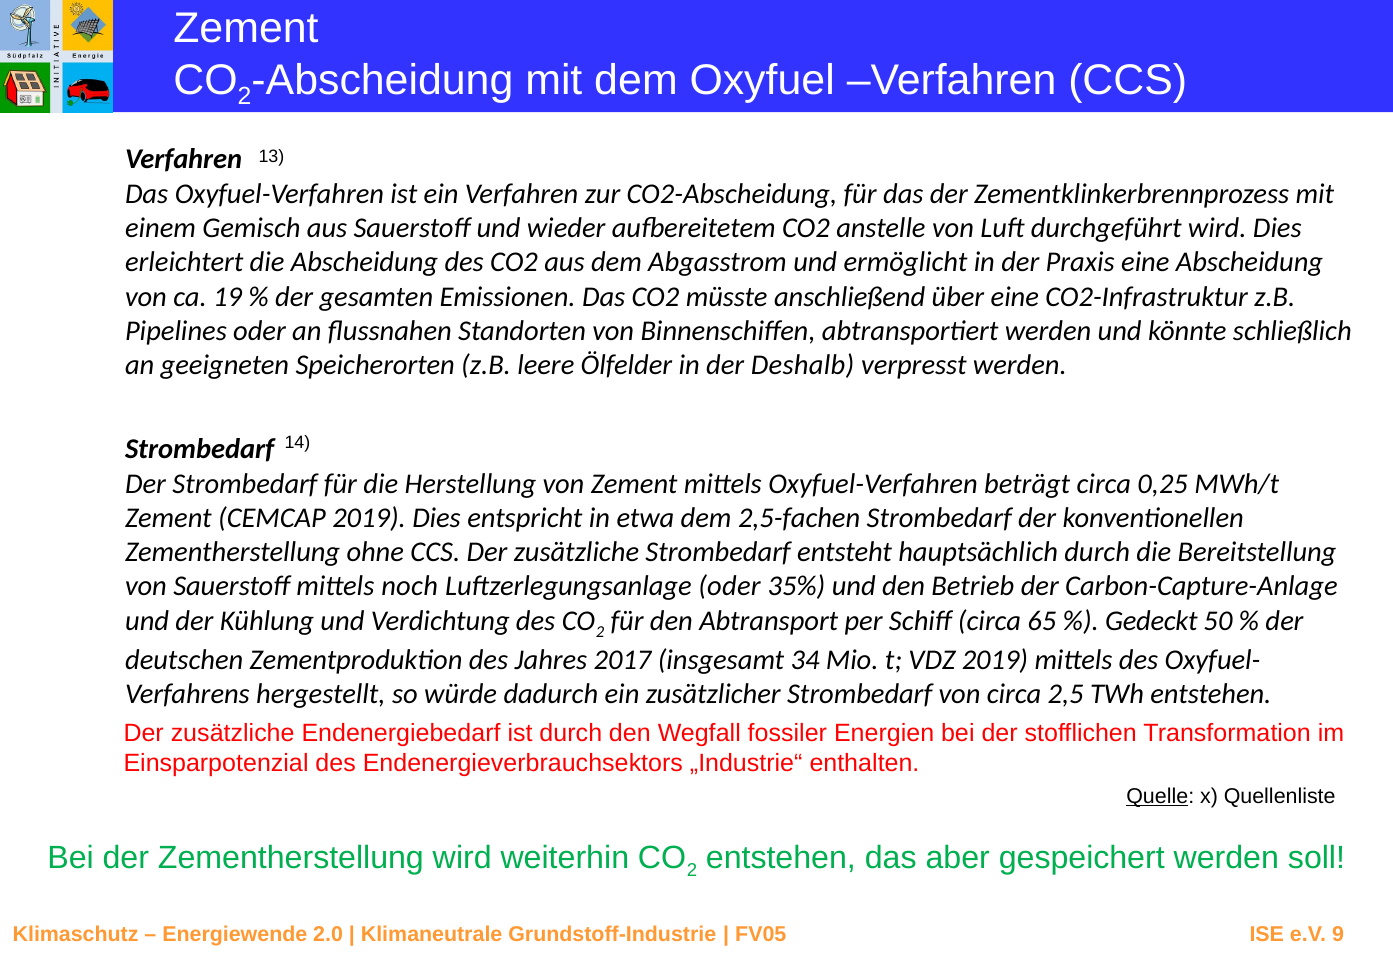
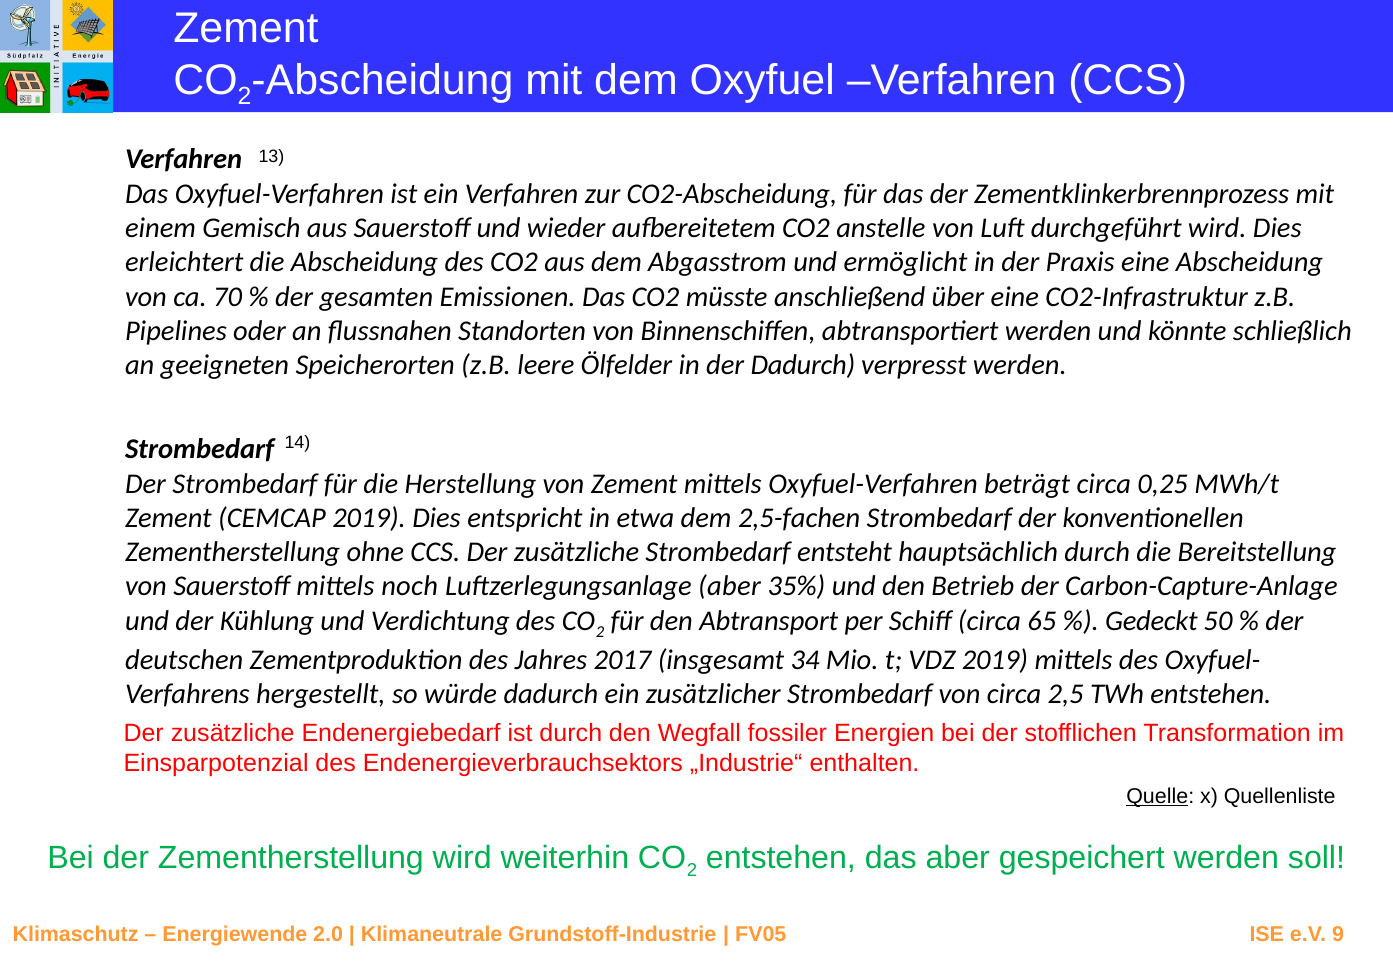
19: 19 -> 70 (228, 297)
der Deshalb: Deshalb -> Dadurch (803, 365)
Luftzerlegungsanlage oder: oder -> aber (730, 587)
